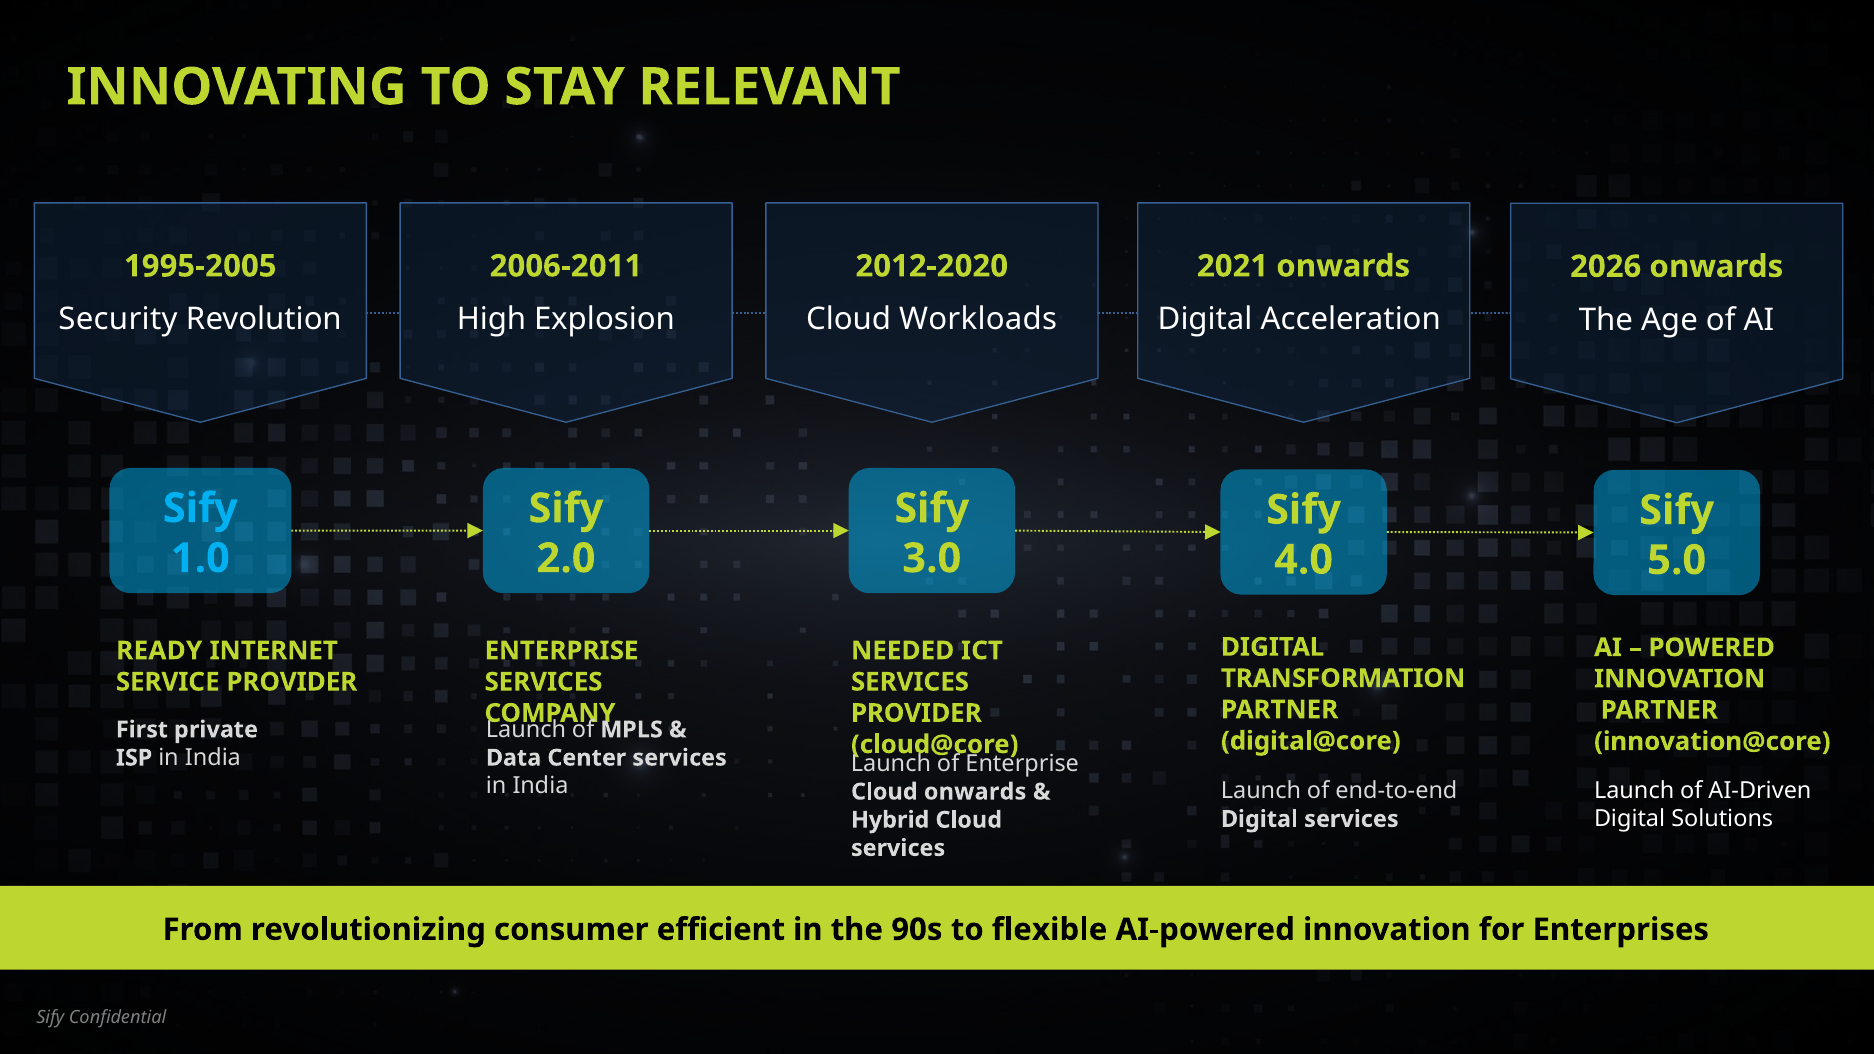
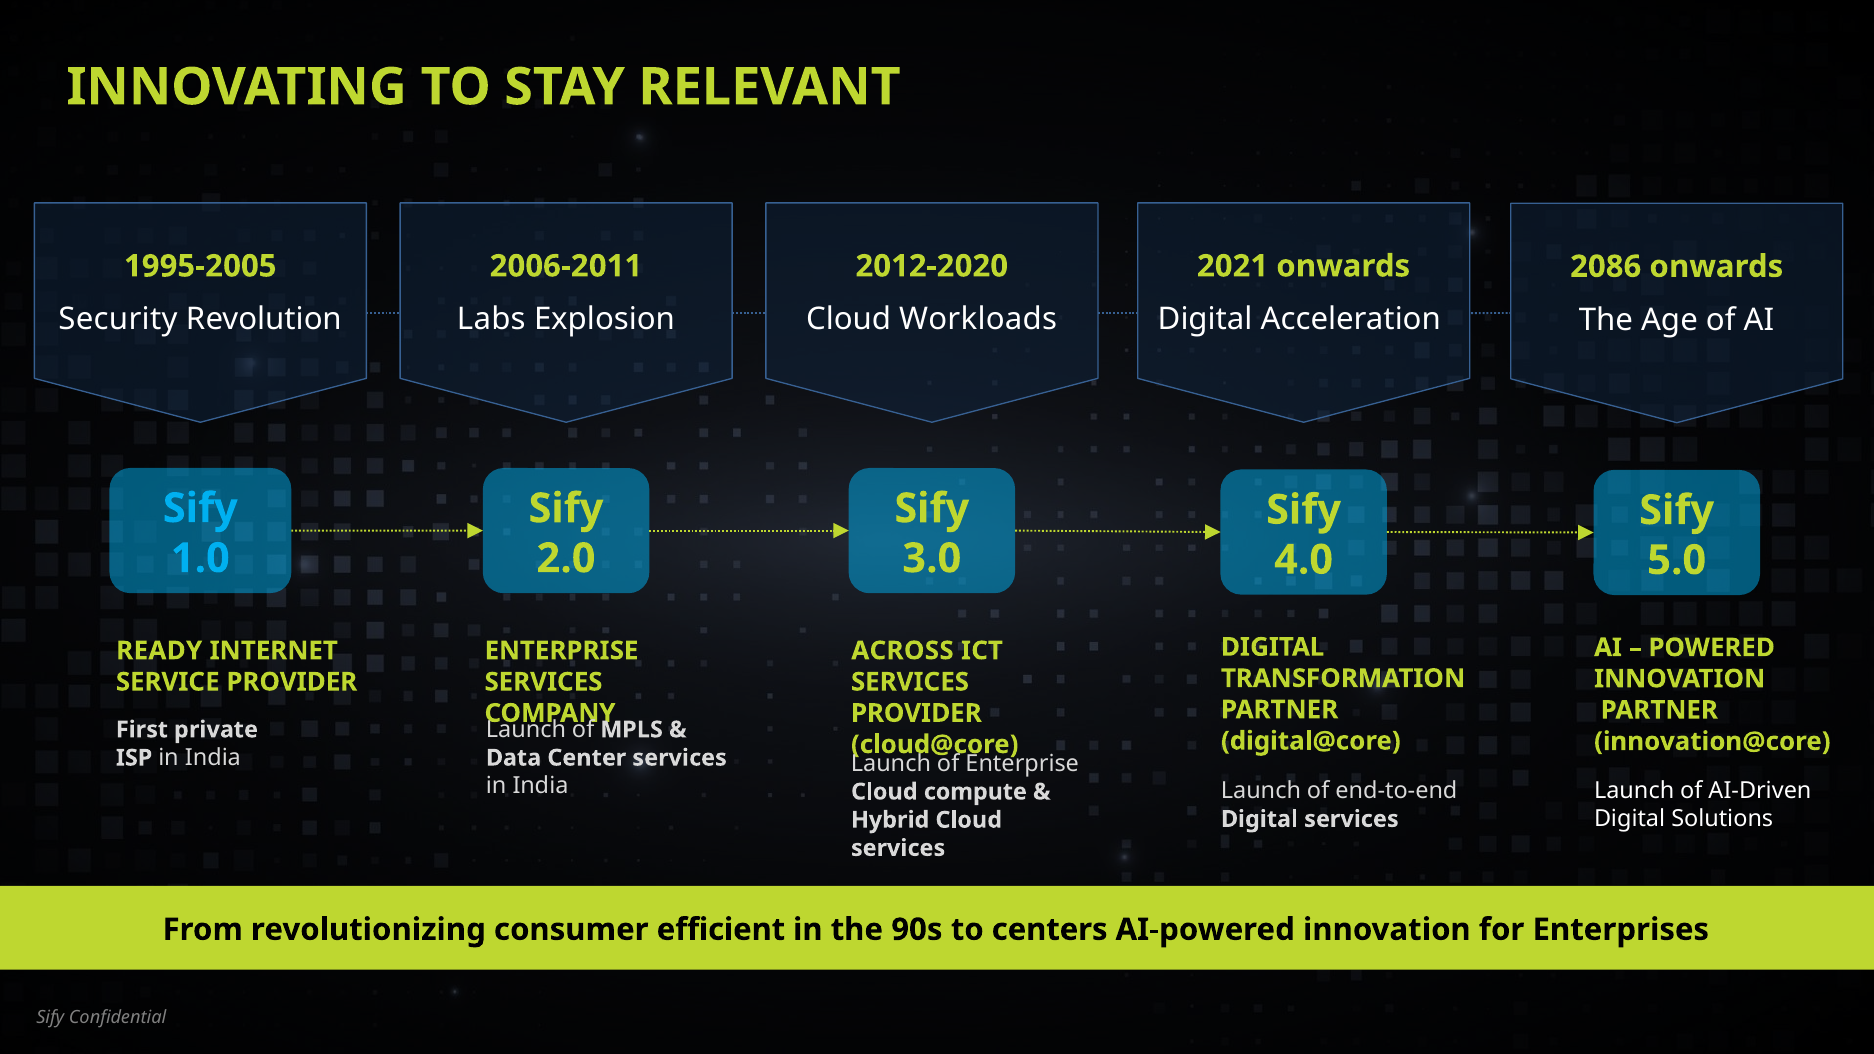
2026: 2026 -> 2086 (1606, 267)
High: High -> Labs (491, 319)
NEEDED: NEEDED -> ACROSS (902, 651)
Cloud onwards: onwards -> compute (975, 792)
flexible: flexible -> centers (1050, 930)
